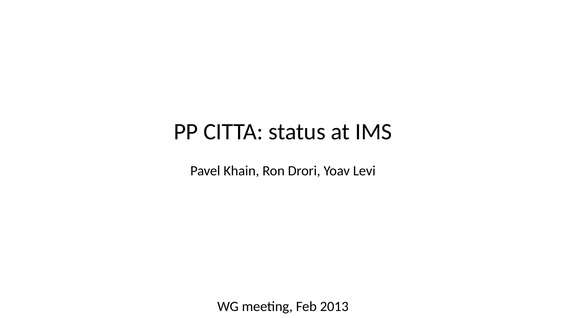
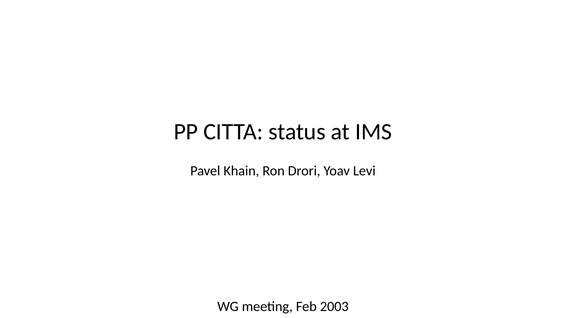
2013: 2013 -> 2003 (334, 307)
